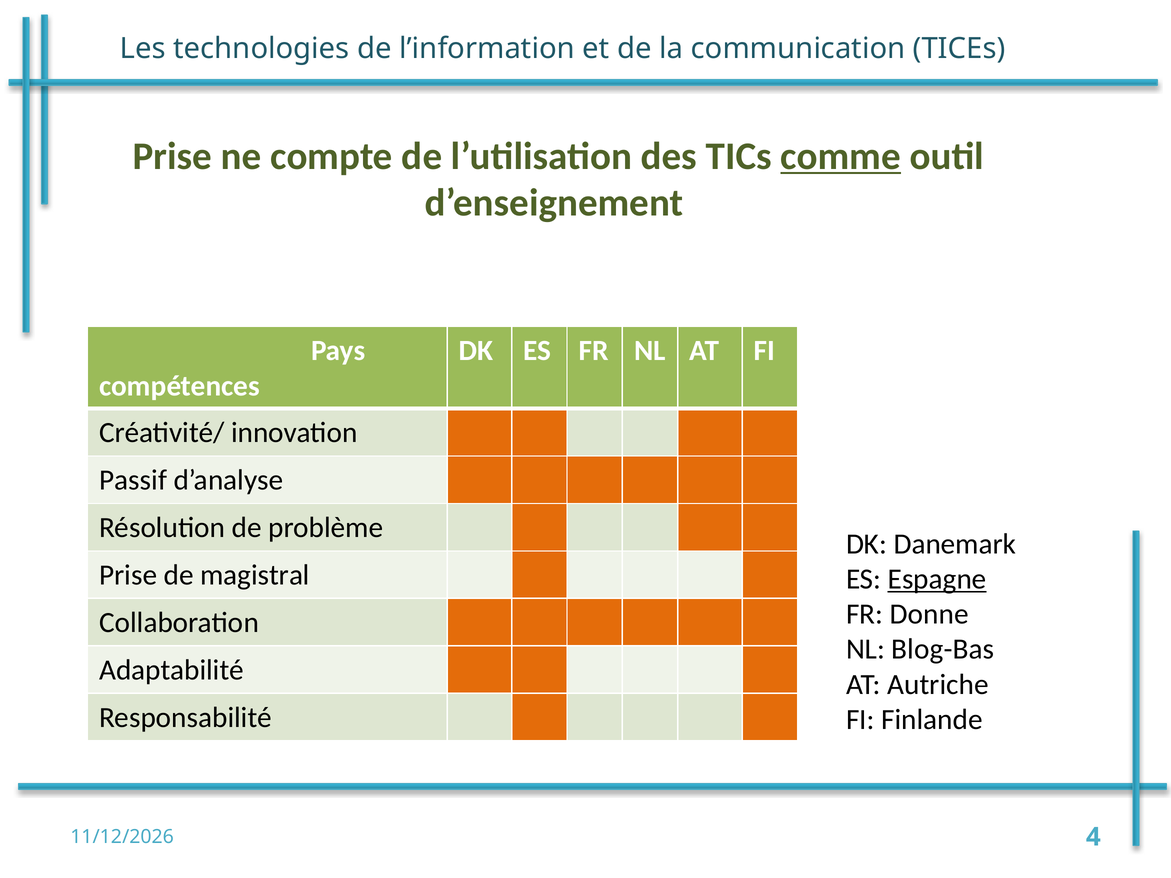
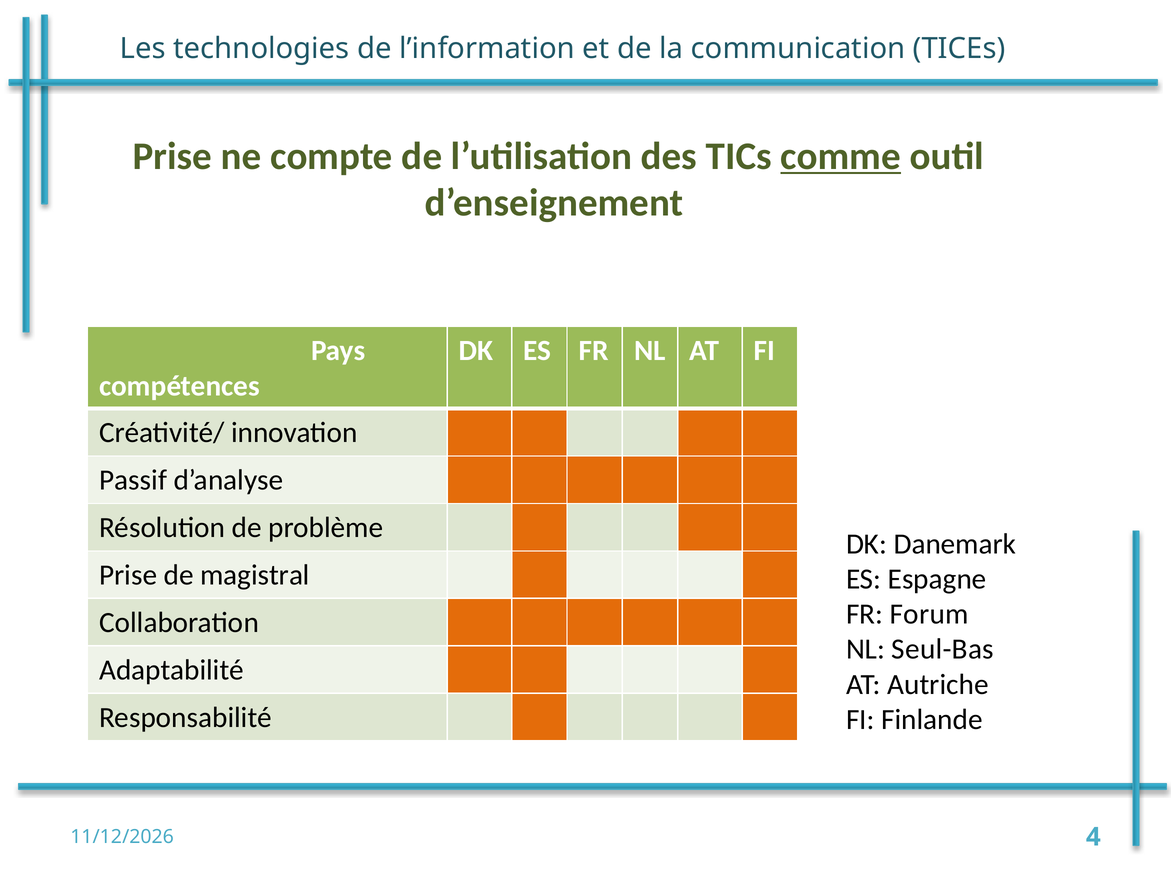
Espagne underline: present -> none (937, 579)
Donne: Donne -> Forum (929, 614)
Blog-Bas: Blog-Bas -> Seul-Bas (943, 650)
